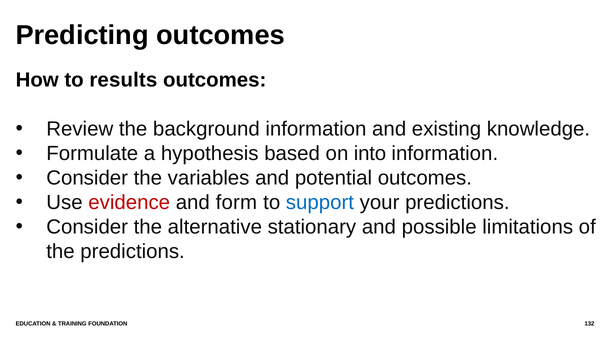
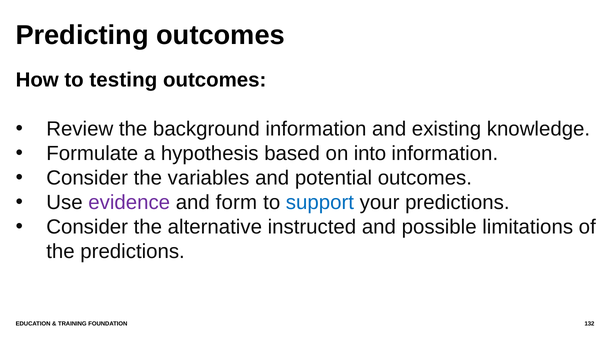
results: results -> testing (123, 80)
evidence colour: red -> purple (129, 202)
stationary: stationary -> instructed (312, 227)
